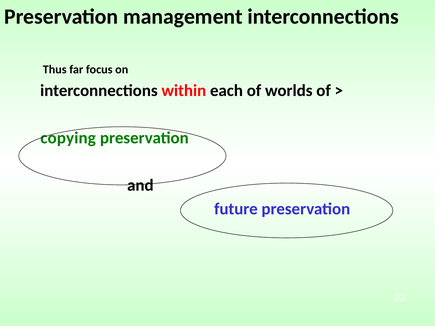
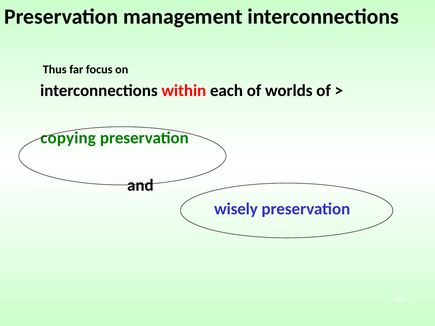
future: future -> wisely (236, 209)
